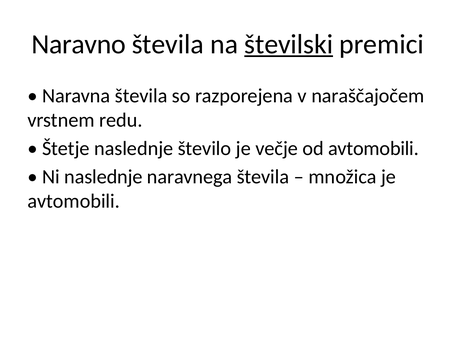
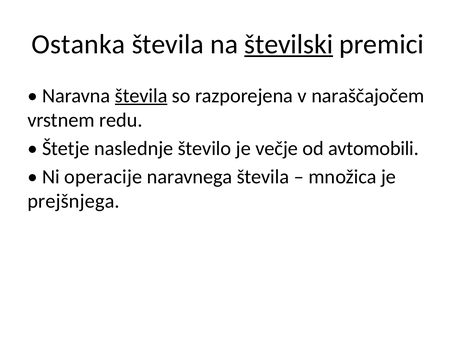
Naravno: Naravno -> Ostanka (78, 44)
števila underline: none -> present (141, 96)
Ni naslednje: naslednje -> operacije (103, 177)
avtomobili: avtomobili -> prejšnjega (74, 201)
